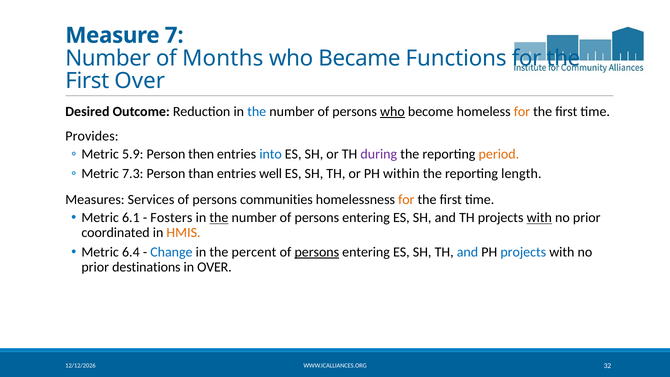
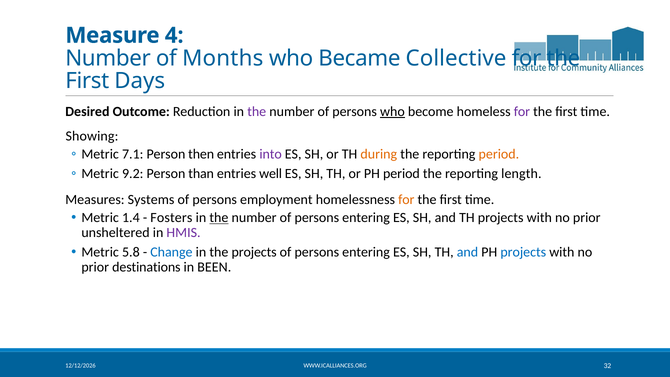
7: 7 -> 4 (174, 35)
Functions: Functions -> Collective (456, 58)
First Over: Over -> Days (140, 81)
the colour: blue -> purple (257, 111)
for colour: orange -> purple (522, 111)
Provides: Provides -> Showing (92, 136)
5.9: 5.9 -> 7.1 (133, 154)
into colour: blue -> purple (271, 154)
during colour: purple -> orange (379, 154)
7.3: 7.3 -> 9.2 (133, 173)
PH within: within -> period (401, 173)
Services: Services -> Systems (151, 200)
communities: communities -> employment (276, 200)
6.1: 6.1 -> 1.4 (131, 218)
with underline: present -> none (539, 218)
coordinated: coordinated -> unsheltered (116, 233)
HMIS colour: orange -> purple (184, 233)
6.4: 6.4 -> 5.8 (131, 252)
the percent: percent -> projects (254, 252)
persons underline: present -> none (317, 252)
in OVER: OVER -> BEEN (214, 267)
